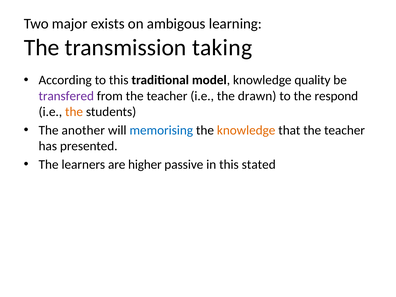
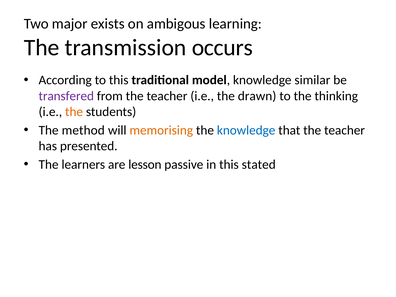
taking: taking -> occurs (222, 48)
quality: quality -> similar (312, 80)
respond: respond -> thinking (336, 96)
another: another -> method (83, 130)
memorising colour: blue -> orange (161, 130)
knowledge colour: orange -> blue (246, 130)
higher: higher -> lesson (145, 165)
